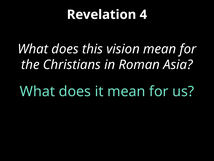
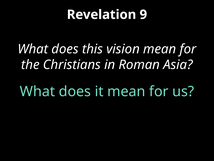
4: 4 -> 9 (143, 15)
